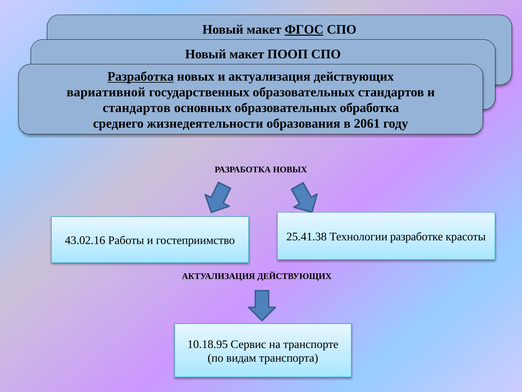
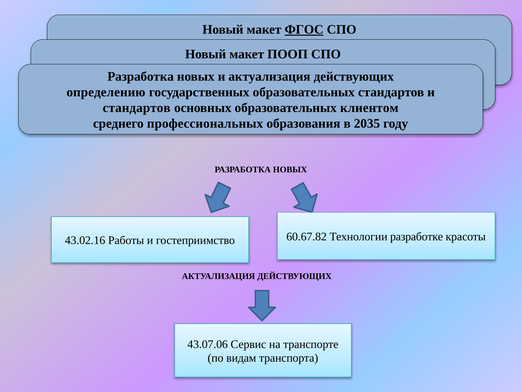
Разработка underline: present -> none (141, 77)
вариативной: вариативной -> определению (106, 92)
обработка: обработка -> клиентом (369, 108)
жизнедеятельности: жизнедеятельности -> профессиональных (205, 124)
2061: 2061 -> 2035 (367, 124)
25.41.38: 25.41.38 -> 60.67.82 (307, 237)
10.18.95: 10.18.95 -> 43.07.06 (208, 344)
